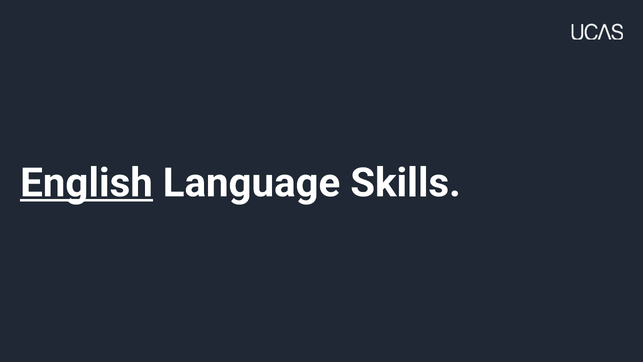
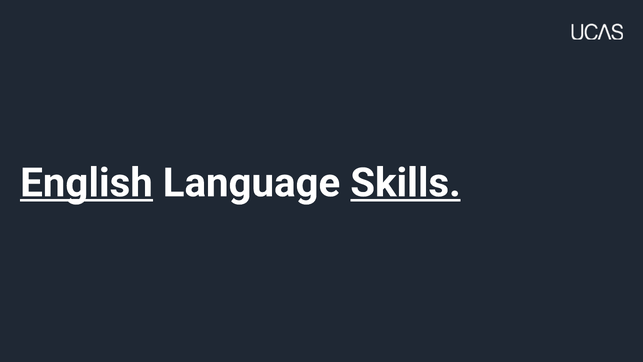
Skills underline: none -> present (406, 183)
